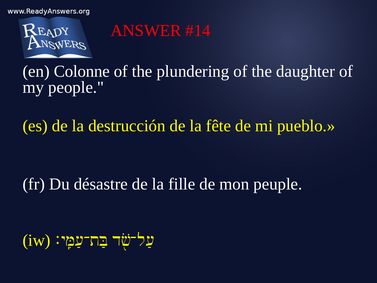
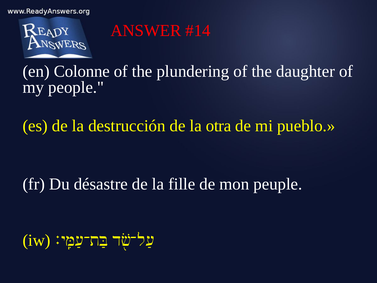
fête: fête -> otra (219, 126)
